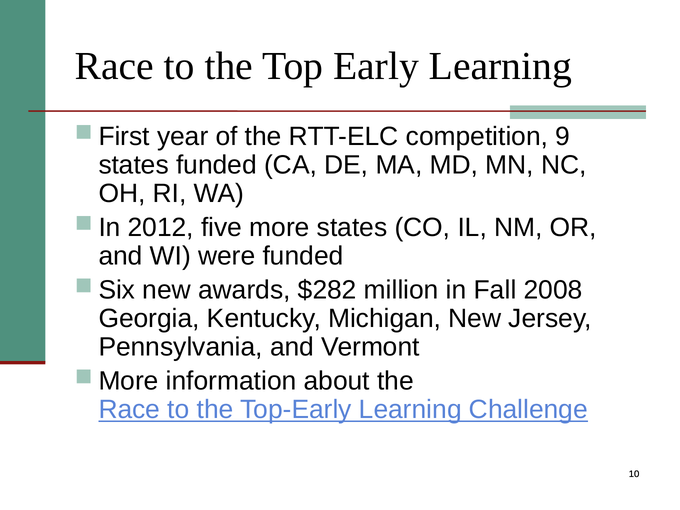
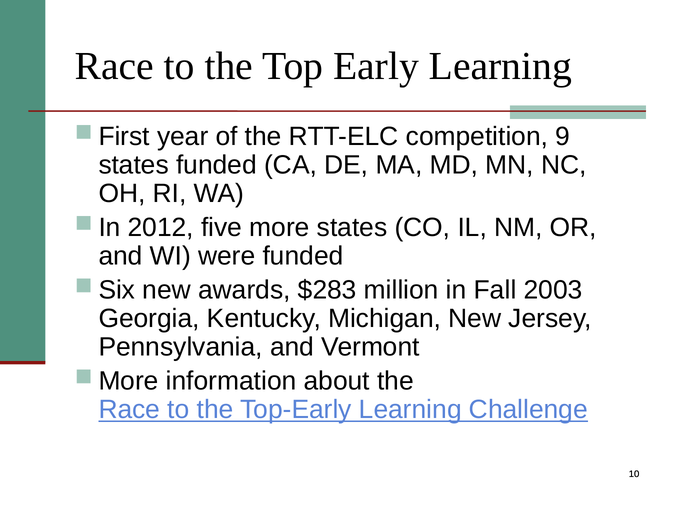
$282: $282 -> $283 (327, 290)
2008: 2008 -> 2003 (553, 290)
